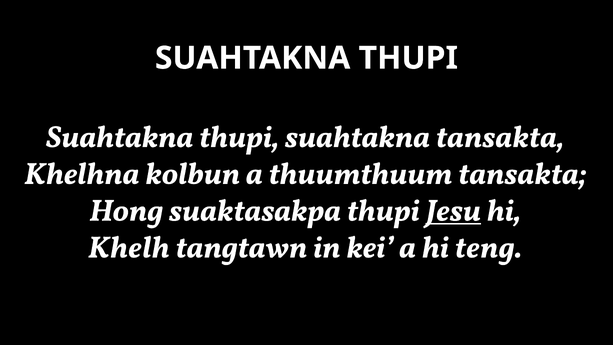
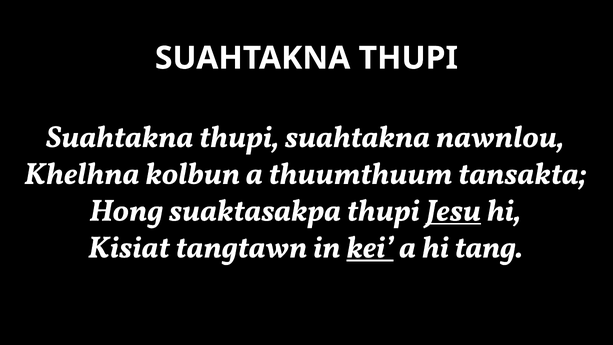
suahtakna tansakta: tansakta -> nawnlou (500, 137)
Khelh: Khelh -> Kisiat (129, 247)
kei underline: none -> present (370, 247)
teng: teng -> tang (489, 247)
